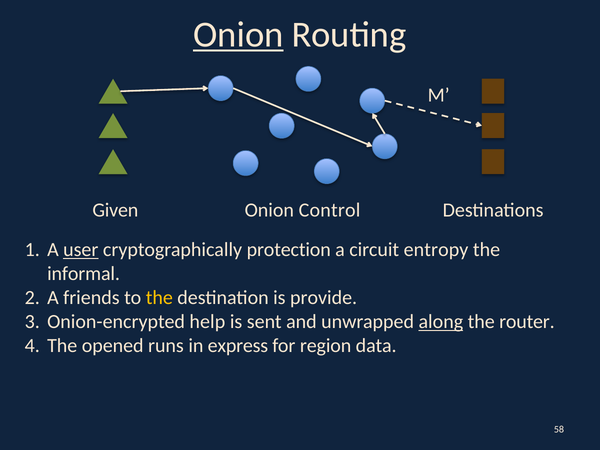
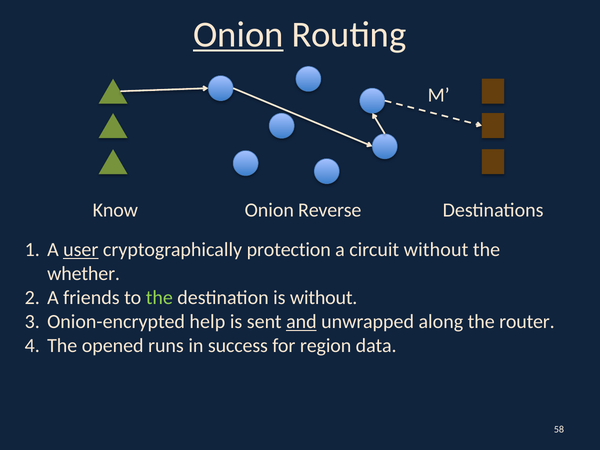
Given: Given -> Know (115, 210)
Control: Control -> Reverse (330, 210)
circuit entropy: entropy -> without (436, 250)
informal: informal -> whether (84, 274)
the colour: yellow -> light green (159, 298)
is provide: provide -> without (324, 298)
and underline: none -> present (301, 322)
along underline: present -> none (441, 322)
express: express -> success (238, 346)
